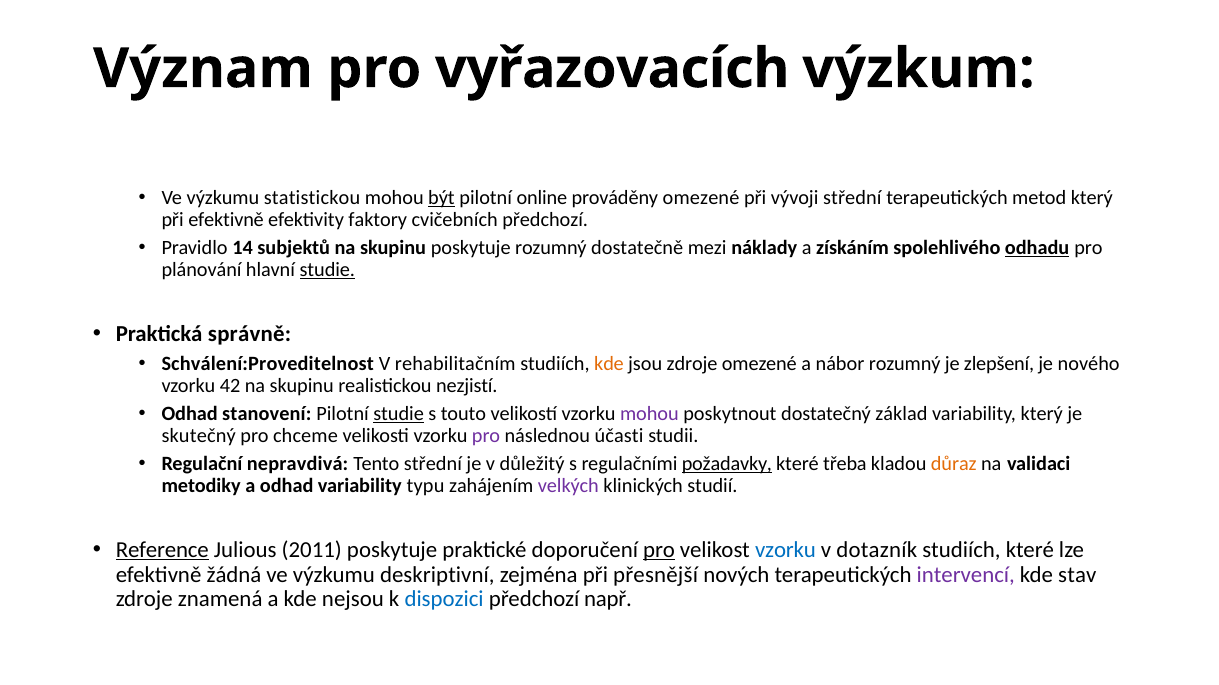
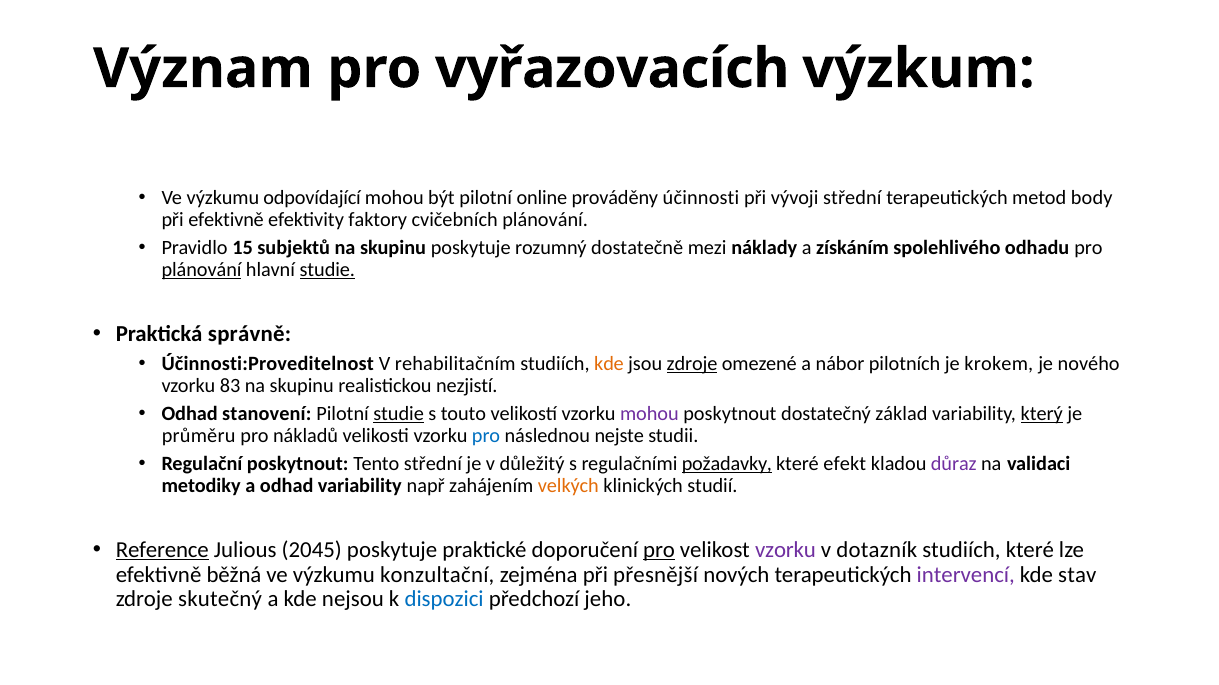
statistickou: statistickou -> odpovídající (312, 198)
být underline: present -> none (441, 198)
prováděny omezené: omezené -> účinnosti (701, 198)
metod který: který -> body (1092, 198)
cvičebních předchozí: předchozí -> plánování (545, 220)
14: 14 -> 15 (243, 248)
odhadu underline: present -> none (1037, 248)
plánování underline: none -> present (202, 270)
Schválení:Proveditelnost: Schválení:Proveditelnost -> Účinnosti:Proveditelnost (268, 364)
zdroje underline: none -> present (692, 364)
nábor rozumný: rozumný -> pilotních (905, 364)
zlepšení: zlepšení -> krokem (999, 364)
42: 42 -> 83 (230, 386)
který underline: none -> present (1042, 414)
skutečný: skutečný -> průměru (199, 436)
chceme: chceme -> nákladů (306, 436)
pro colour: purple -> blue (486, 436)
účasti: účasti -> nejste (619, 436)
Regulační nepravdivá: nepravdivá -> poskytnout (298, 464)
třeba: třeba -> efekt (845, 464)
důraz colour: orange -> purple (954, 464)
typu: typu -> např (426, 486)
velkých colour: purple -> orange (568, 486)
2011: 2011 -> 2045 (312, 550)
vzorku colour: blue -> purple (785, 550)
žádná: žádná -> běžná (234, 575)
deskriptivní: deskriptivní -> konzultační (437, 575)
znamená: znamená -> skutečný (220, 600)
např: např -> jeho (608, 600)
